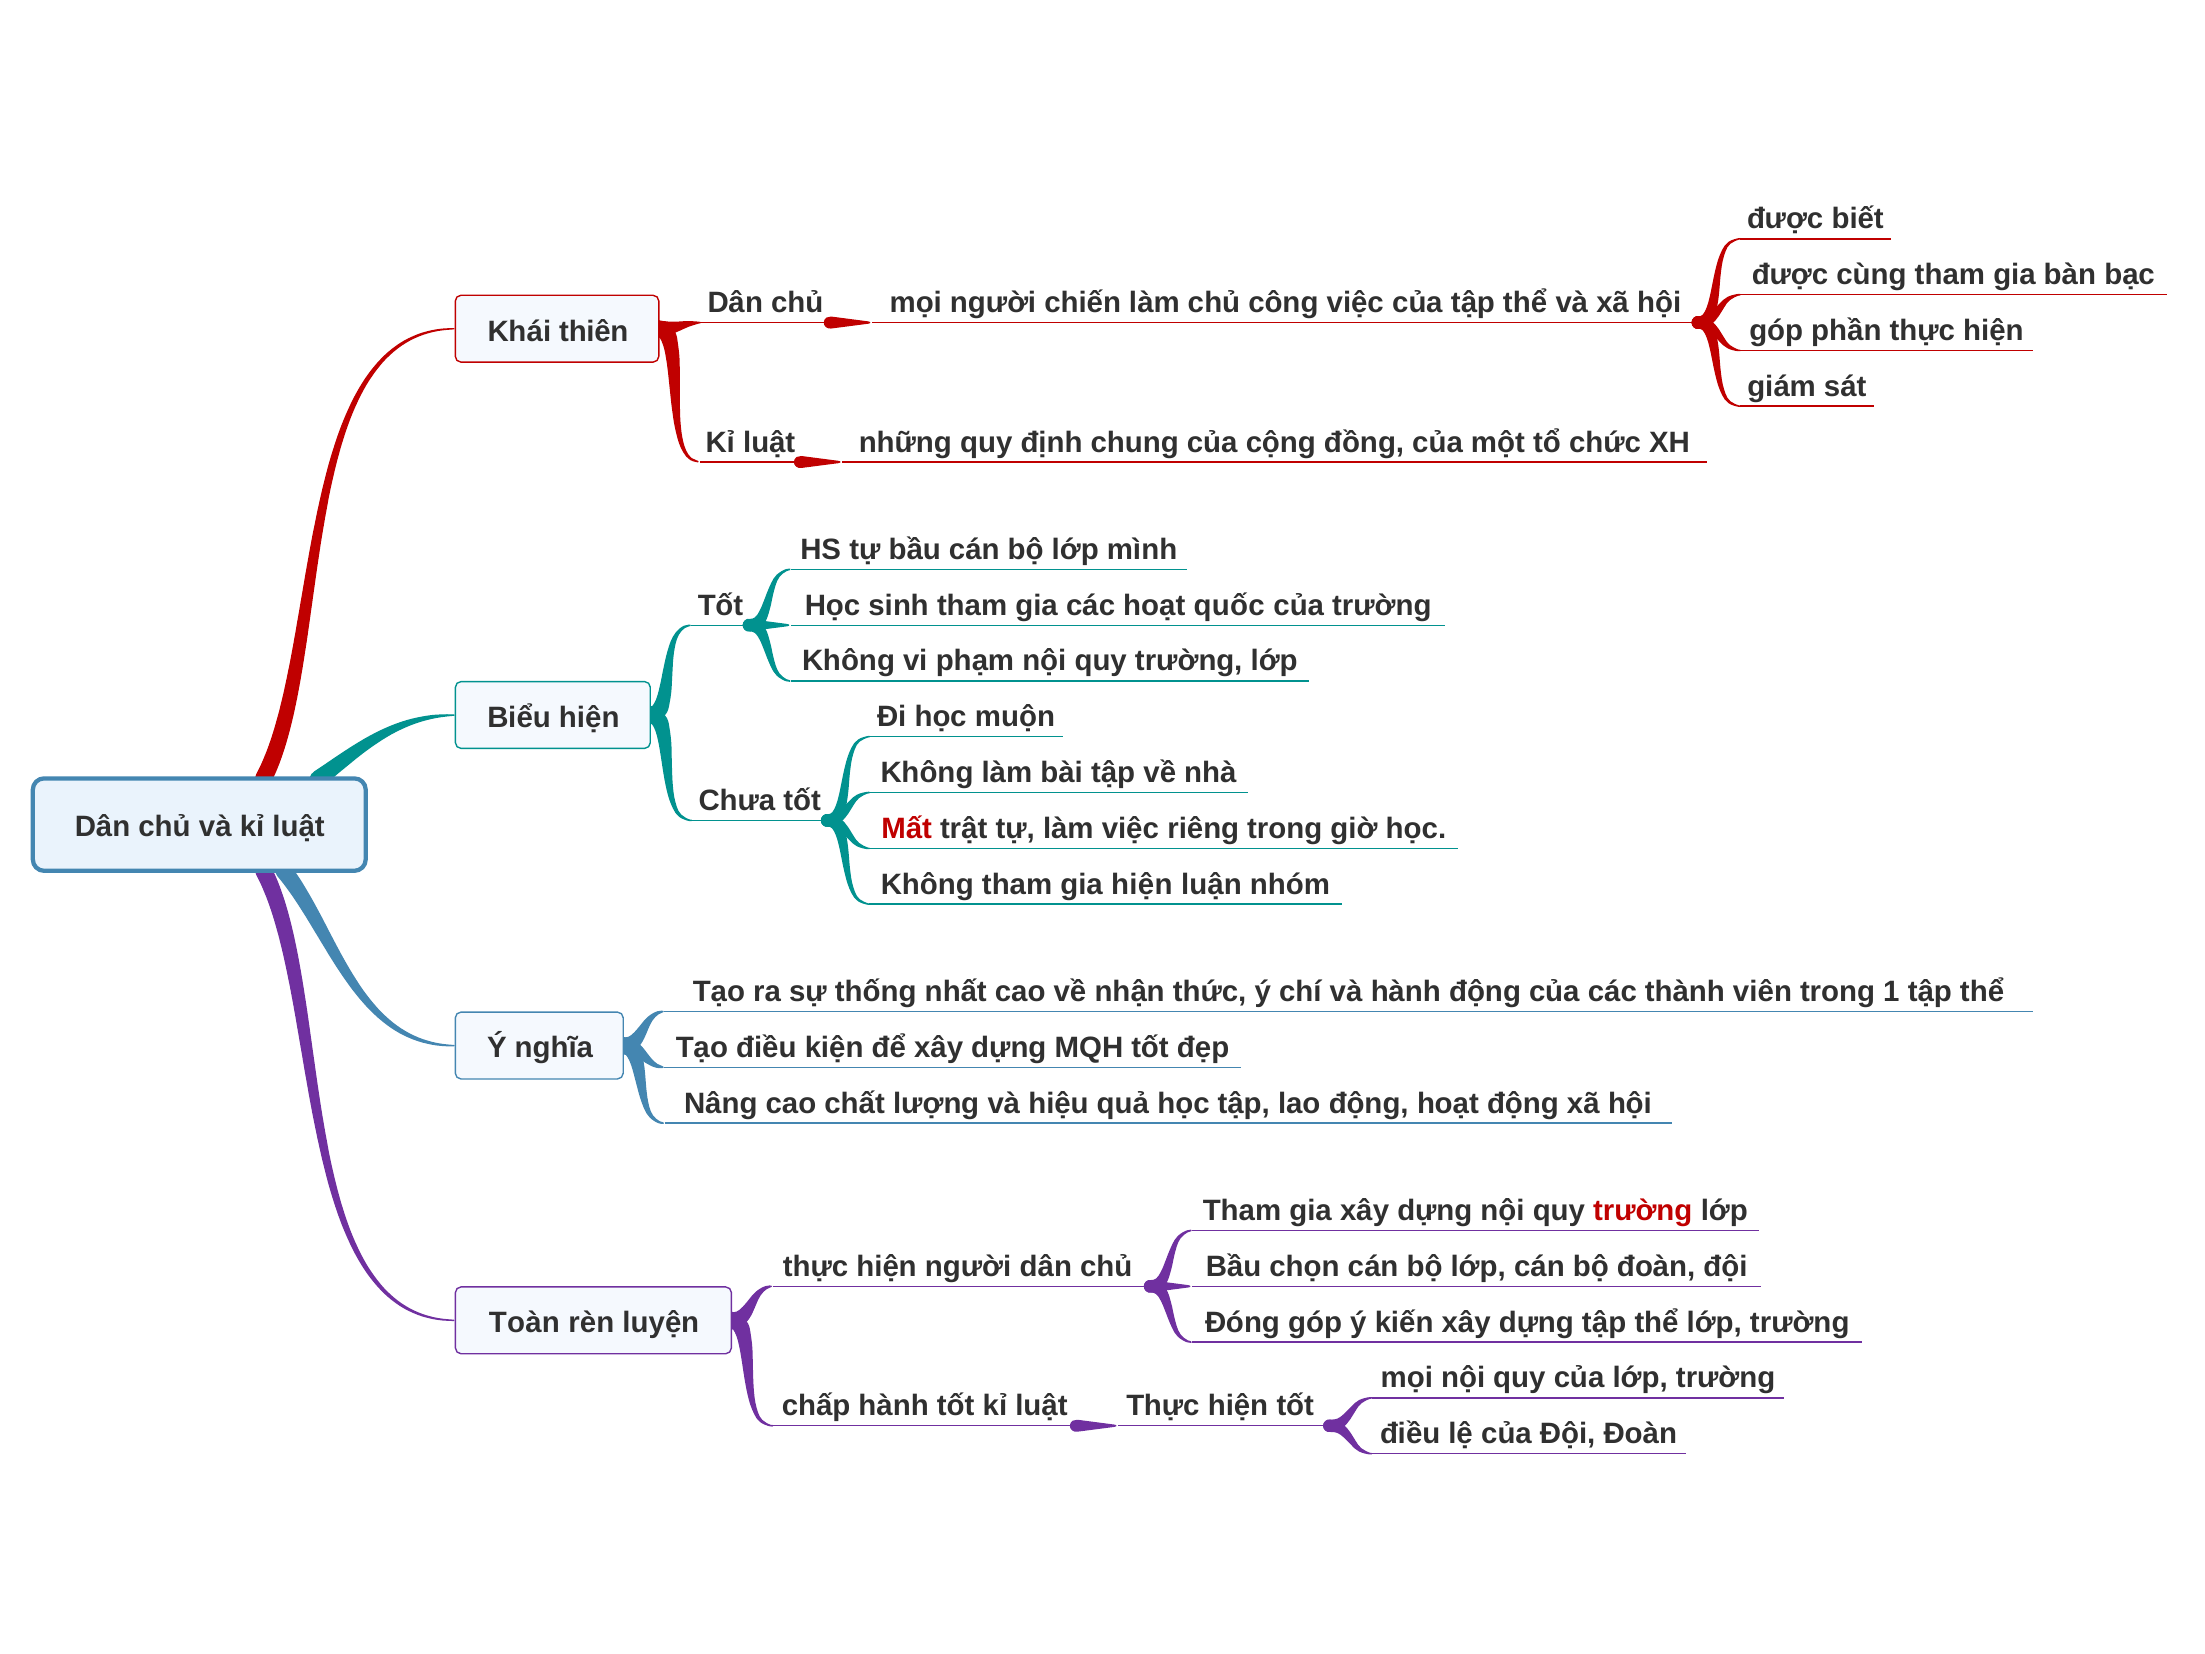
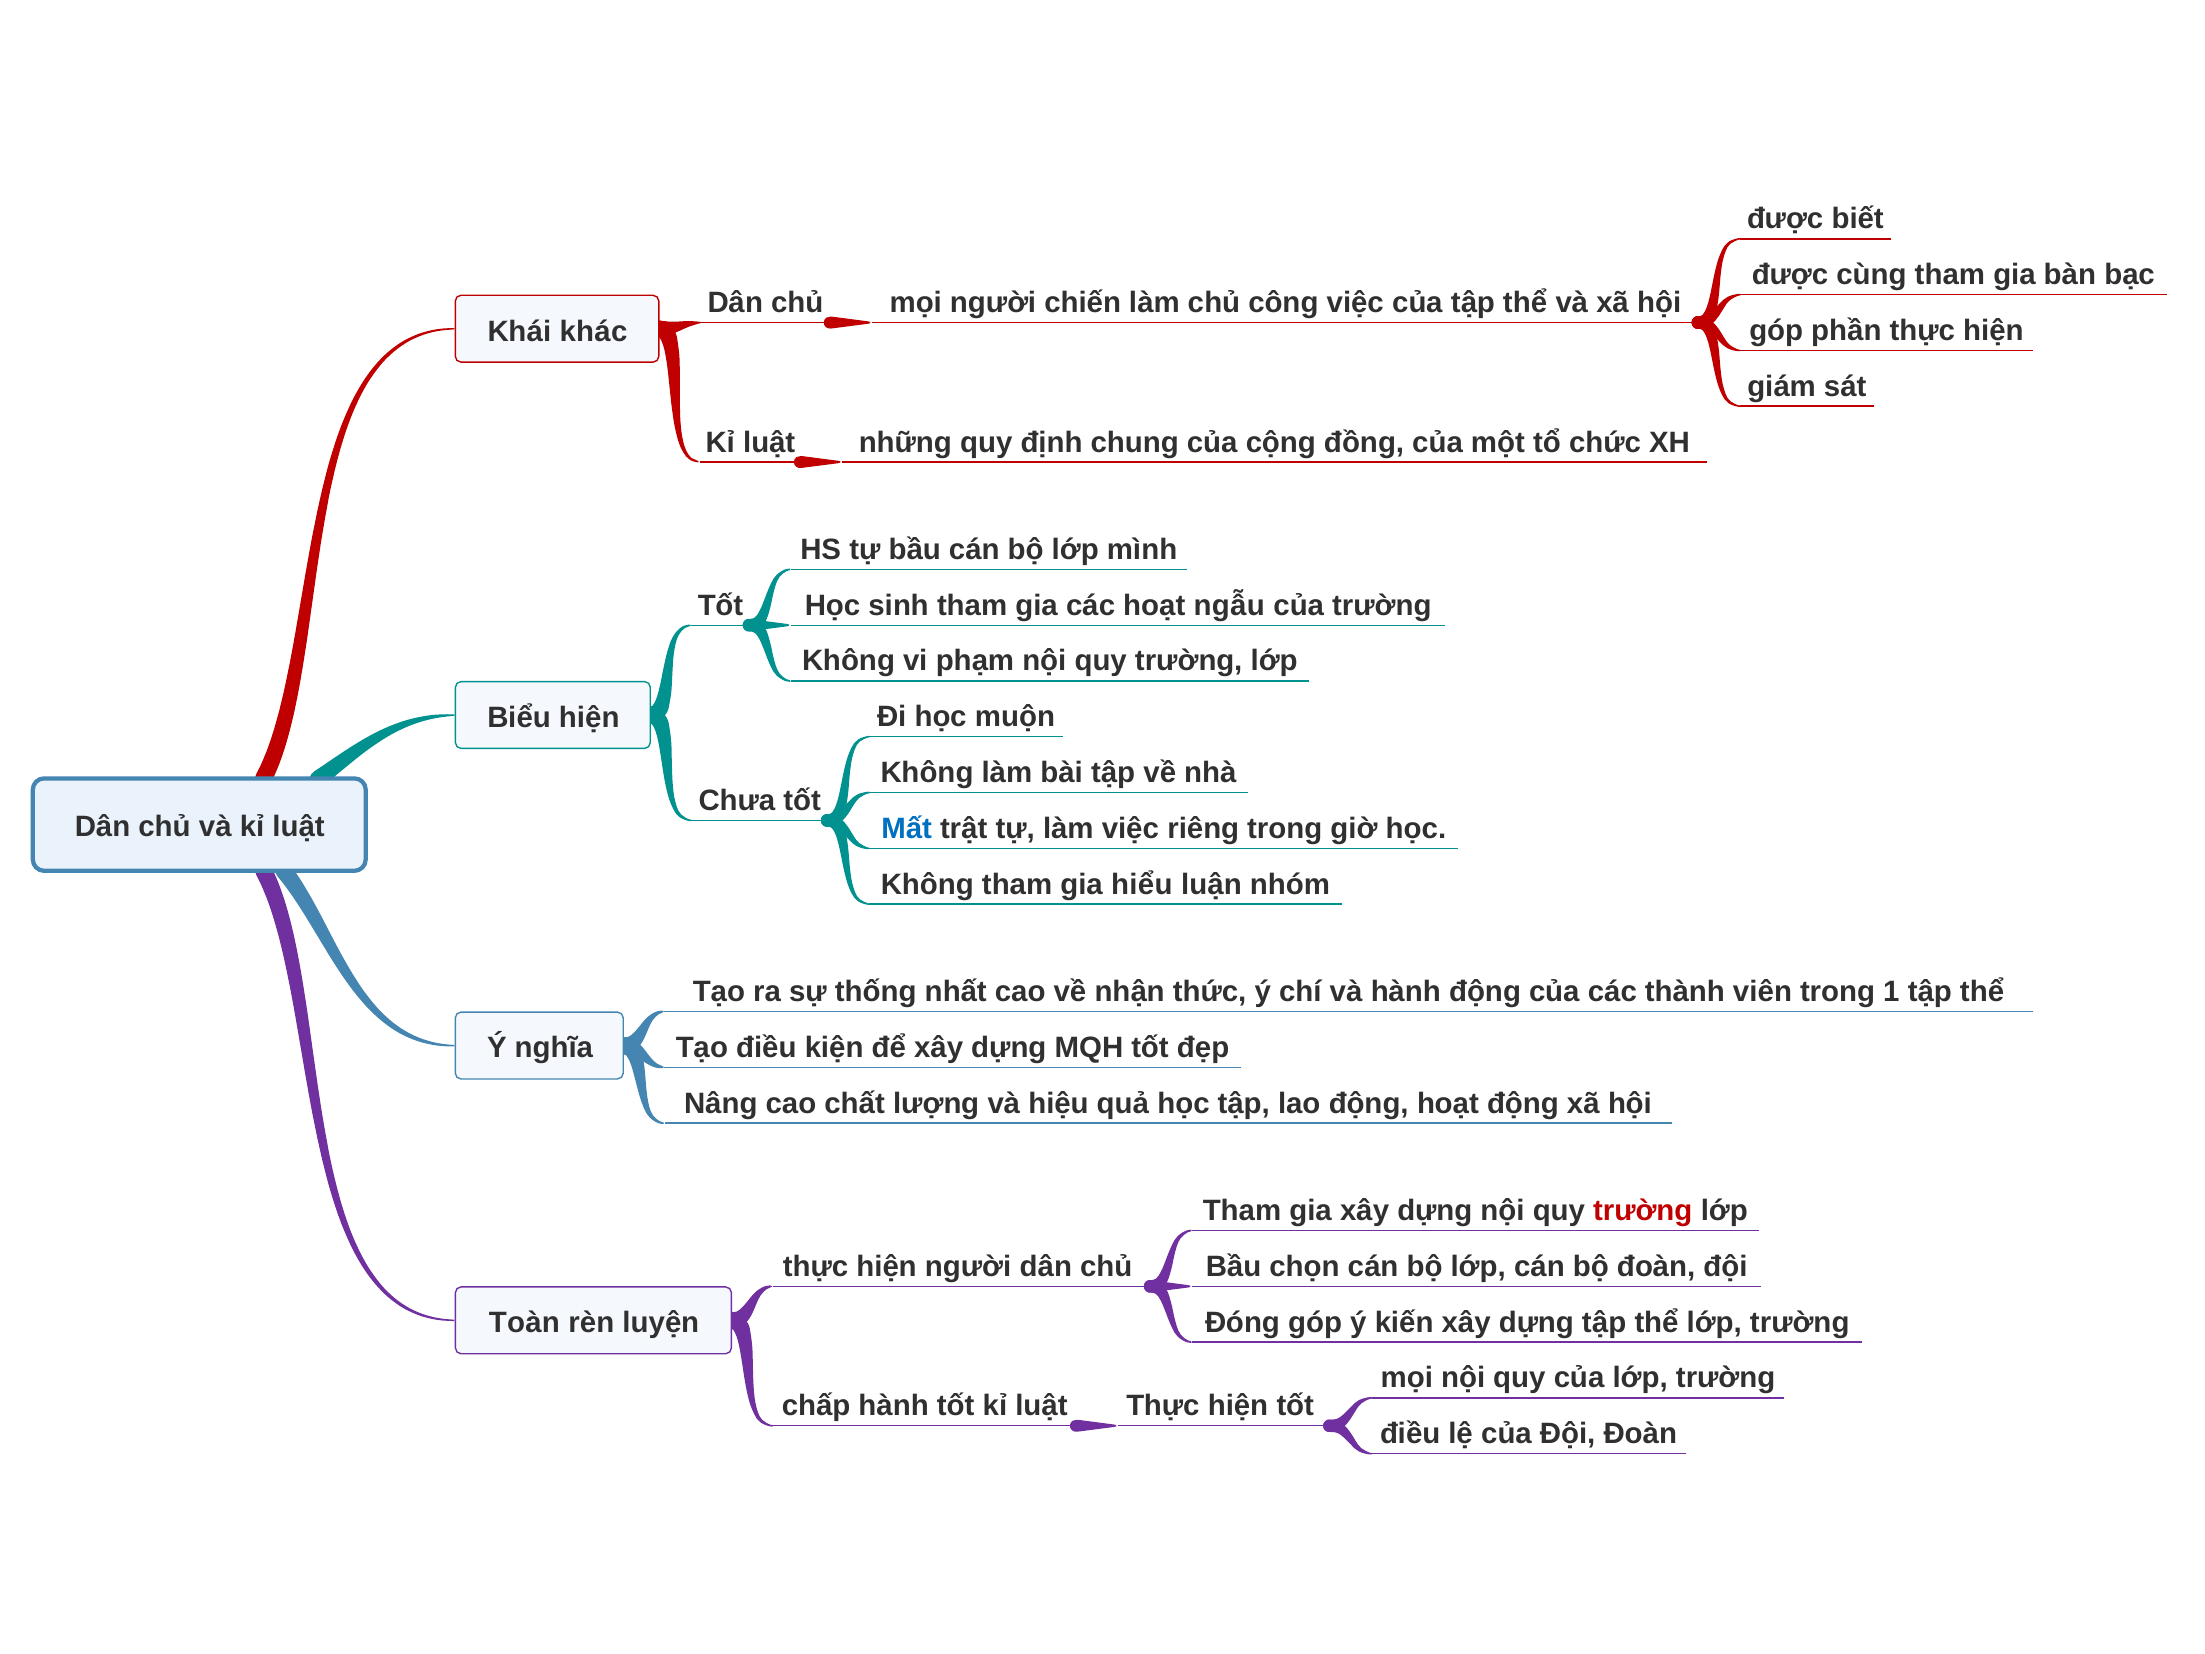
thiên: thiên -> khác (593, 331)
quốc: quốc -> ngẫu (1229, 605)
Mất colour: red -> blue (907, 828)
gia hiện: hiện -> hiểu (1142, 884)
